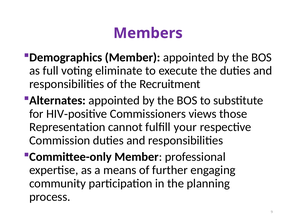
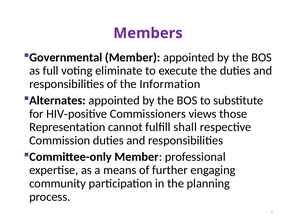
Demographics: Demographics -> Governmental (66, 57)
Recruitment: Recruitment -> Information (170, 84)
your: your -> shall (185, 127)
